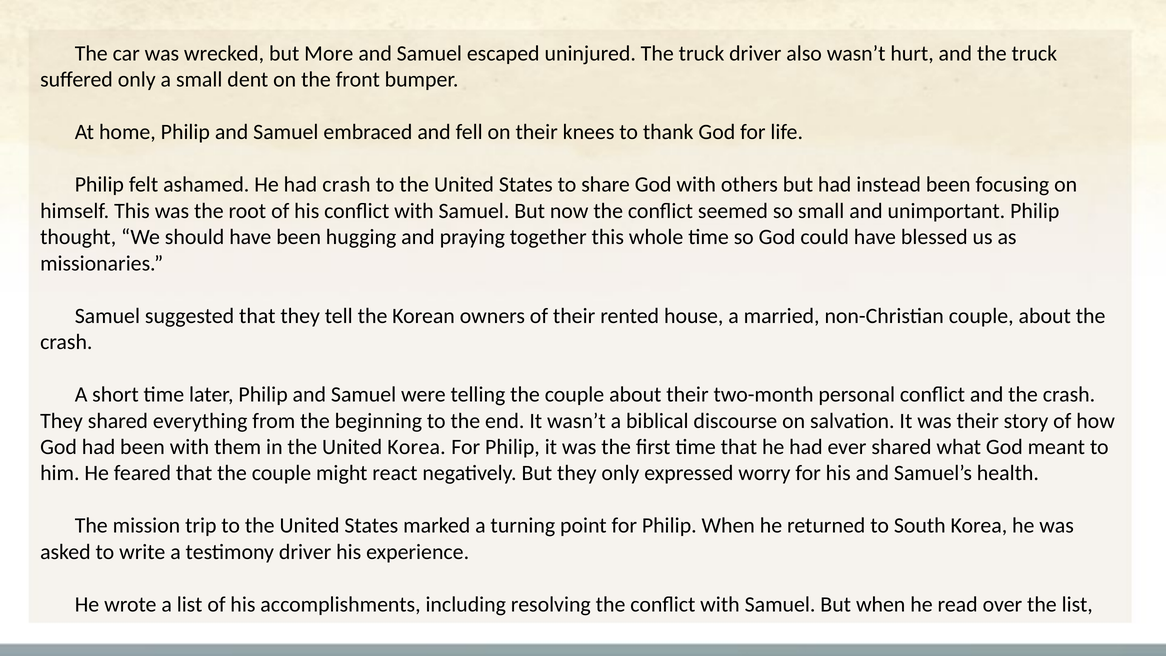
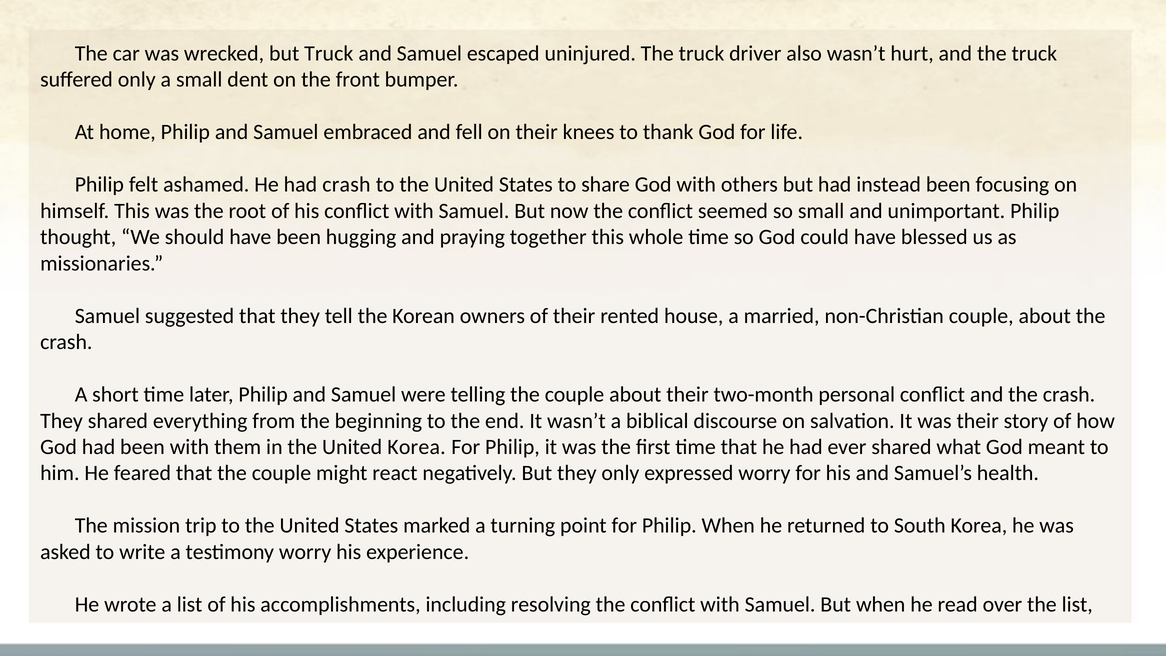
but More: More -> Truck (329, 53)
testimony driver: driver -> worry (305, 552)
